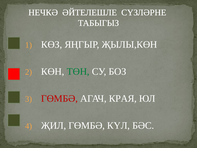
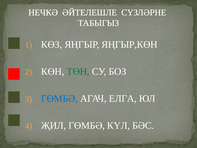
ҖЫЛЫ,КӨН: ҖЫЛЫ,КӨН -> ЯҢГЫР,КӨН (129, 45)
ГӨМБӘ colour: red -> blue (59, 98)
КРАЯ: КРАЯ -> ЕЛГА (123, 98)
